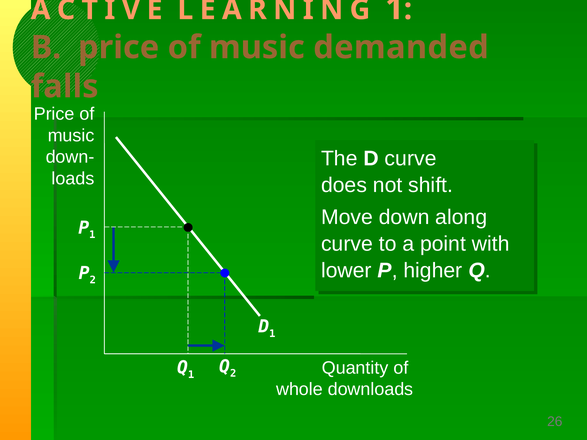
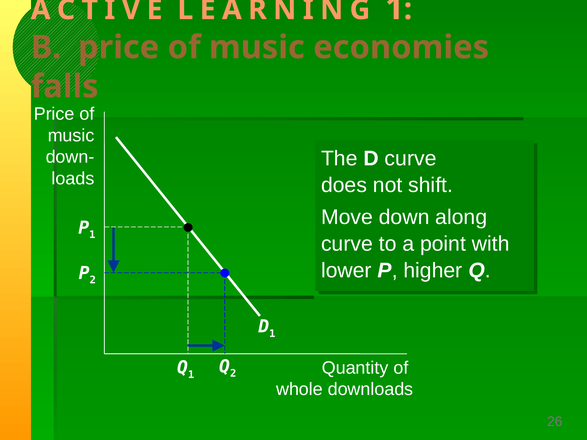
demanded: demanded -> economies (401, 47)
